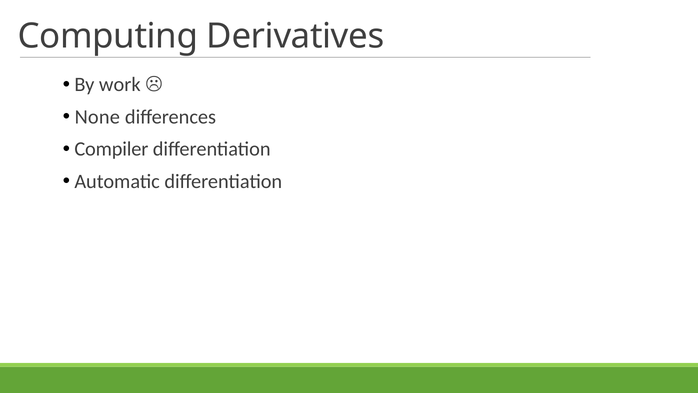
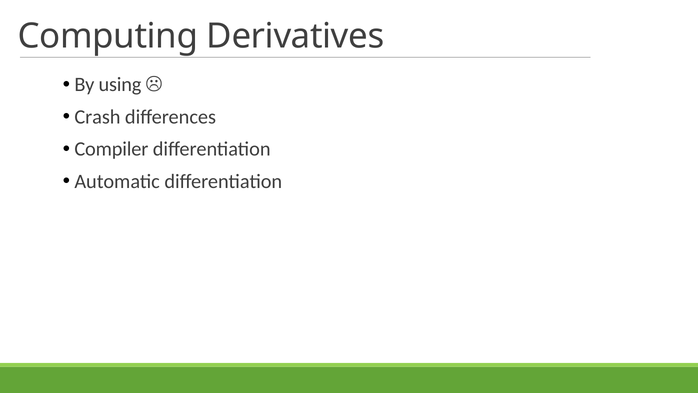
work: work -> using (120, 85)
None: None -> Crash (97, 117)
